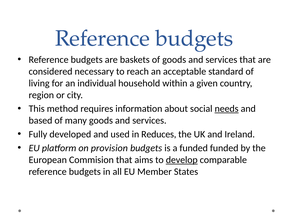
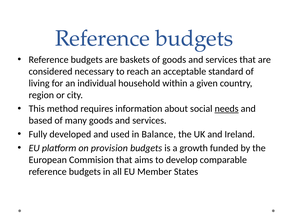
Reduces: Reduces -> Balance (159, 134)
a funded: funded -> growth (194, 148)
develop underline: present -> none (182, 159)
